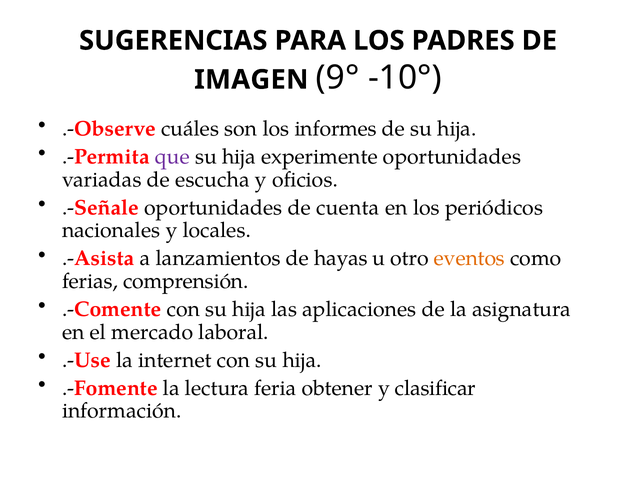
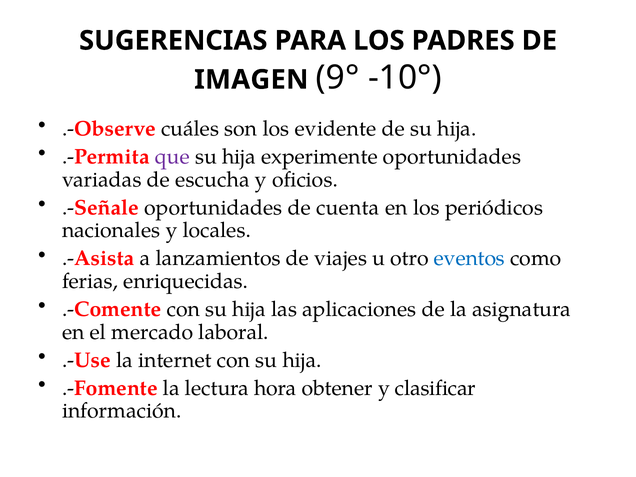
informes: informes -> evidente (336, 129)
hayas: hayas -> viajes (341, 258)
eventos colour: orange -> blue (469, 258)
comprensión: comprensión -> enriquecidas (186, 281)
feria: feria -> hora (275, 388)
